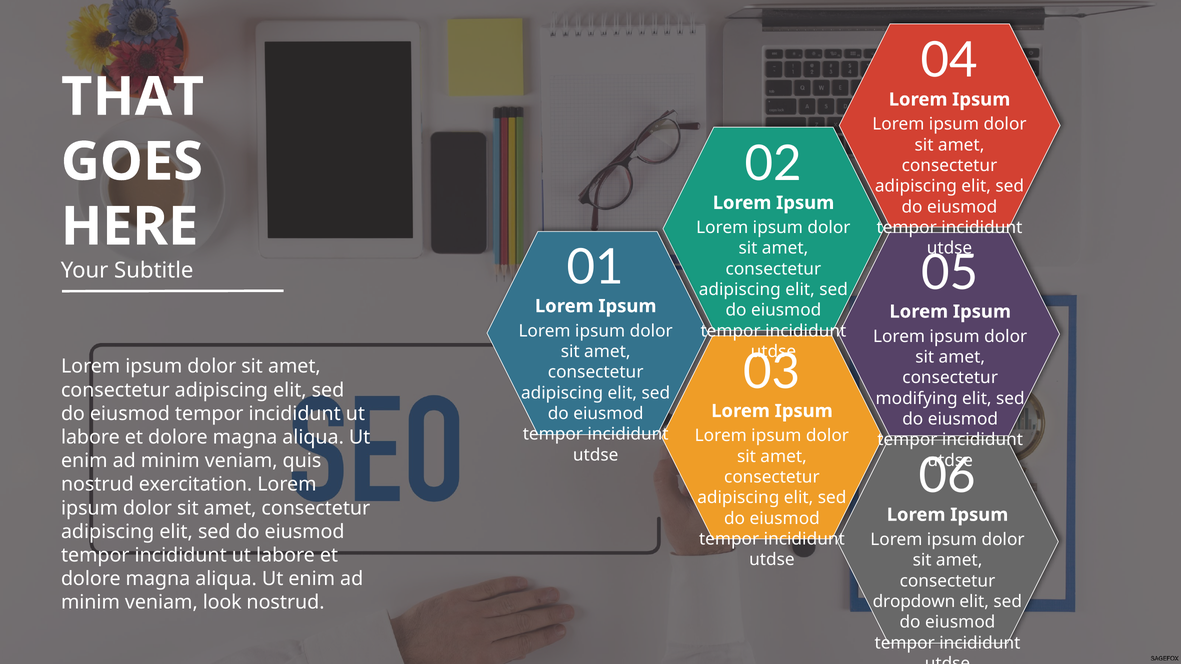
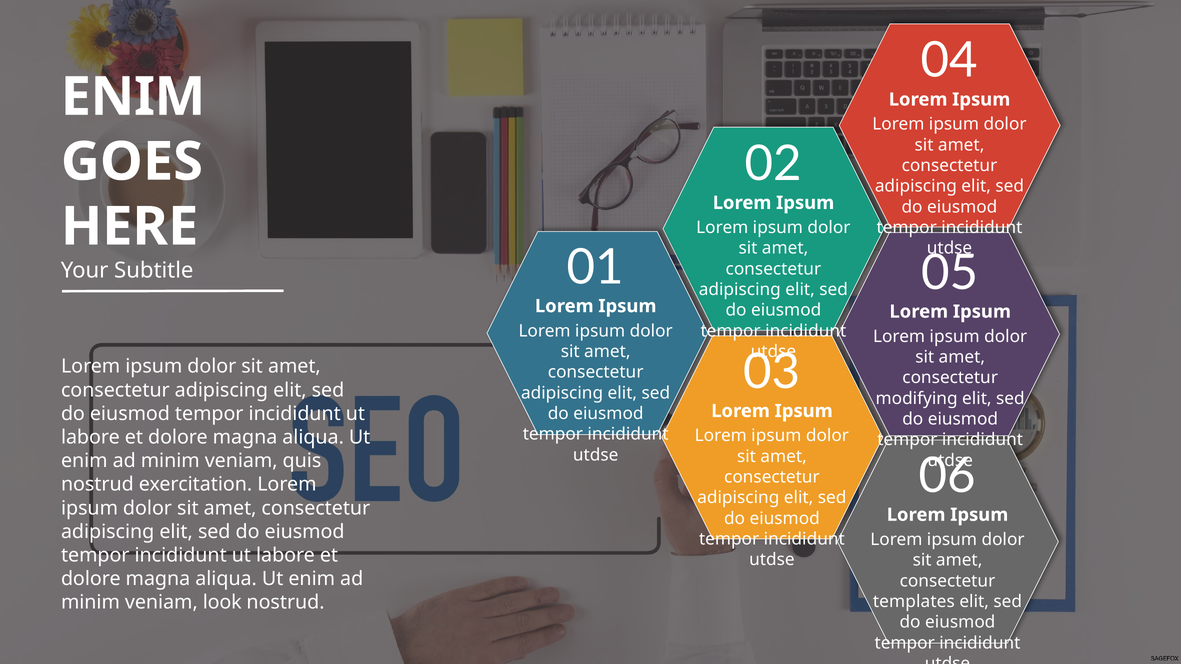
THAT: THAT -> ENIM (133, 97)
dropdown: dropdown -> templates (914, 602)
